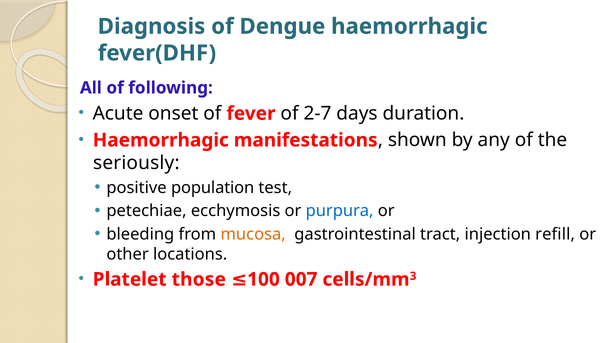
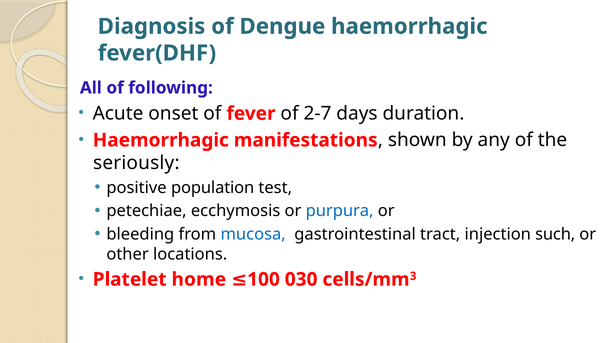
mucosa colour: orange -> blue (253, 234)
refill: refill -> such (555, 234)
those: those -> home (199, 280)
007: 007 -> 030 (301, 280)
